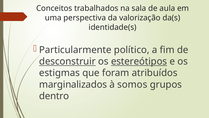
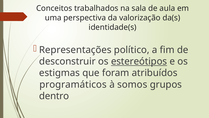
Particularmente: Particularmente -> Representações (75, 50)
desconstruir underline: present -> none (67, 61)
marginalizados: marginalizados -> programáticos (73, 84)
